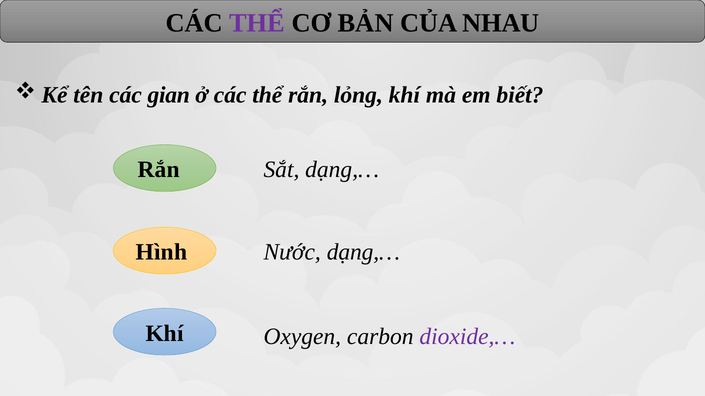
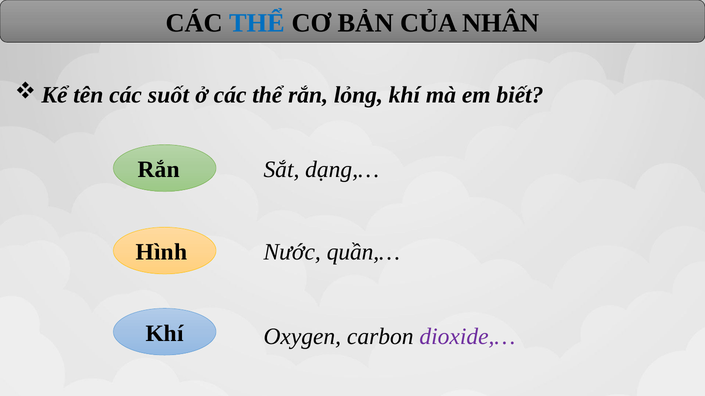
THỂ colour: purple -> blue (257, 23)
NHAU: NHAU -> NHÂN (501, 23)
gian: gian -> suốt (169, 95)
Nước dạng,…: dạng,… -> quần,… (363, 252)
